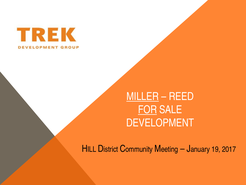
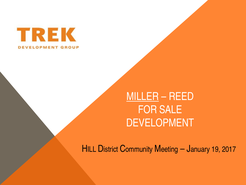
FOR underline: present -> none (147, 109)
